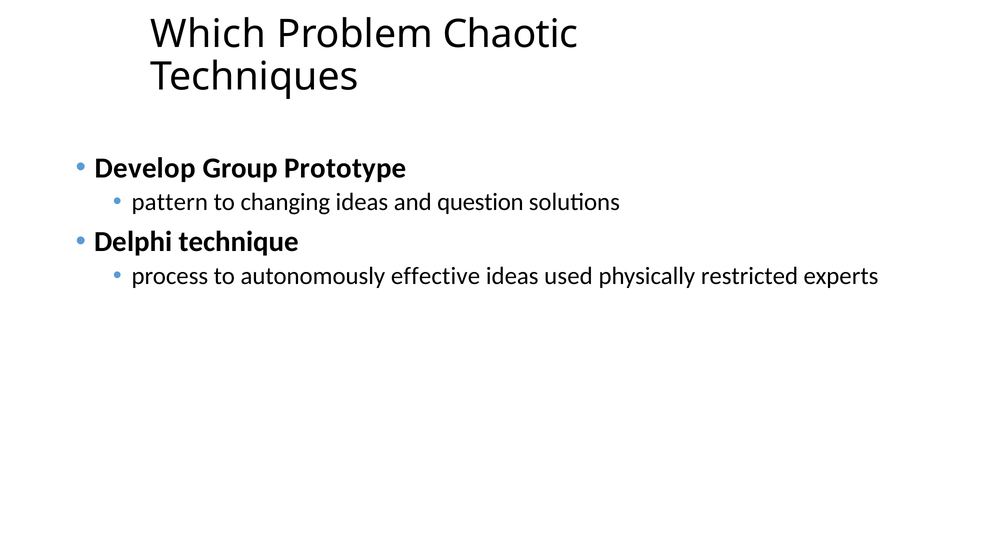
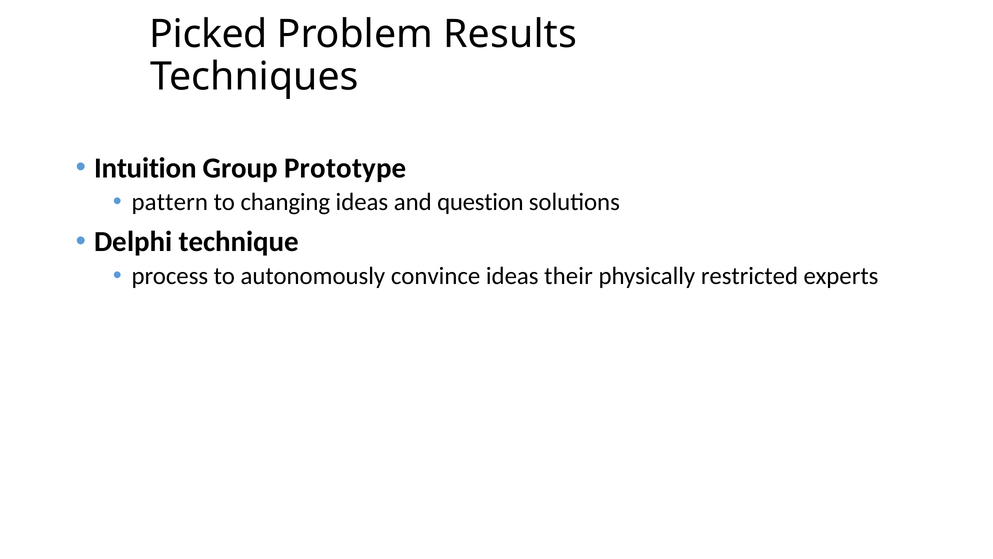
Which: Which -> Picked (209, 34)
Chaotic: Chaotic -> Results (510, 34)
Develop: Develop -> Intuition (145, 168)
effective: effective -> convince (436, 276)
used: used -> their (568, 276)
